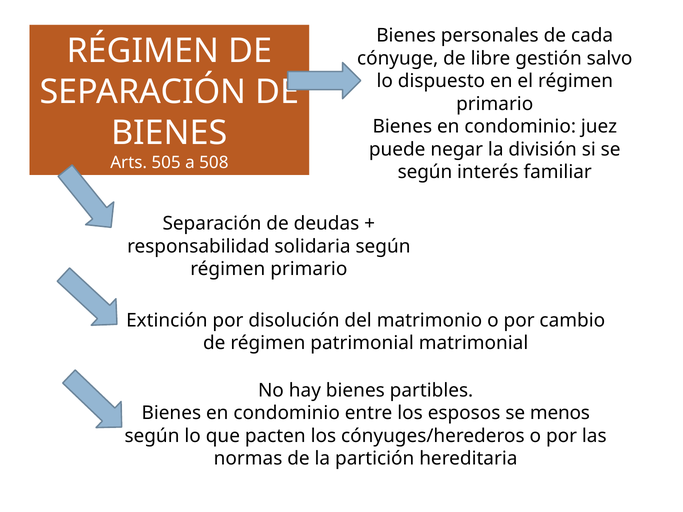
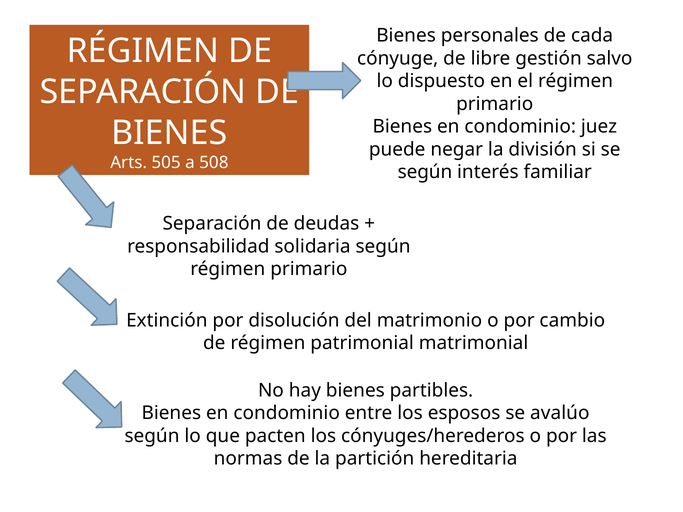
menos: menos -> avalúo (560, 413)
